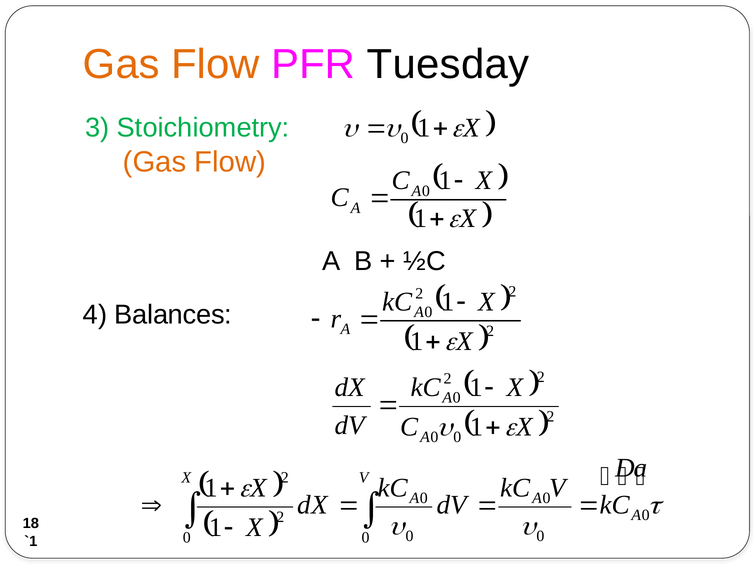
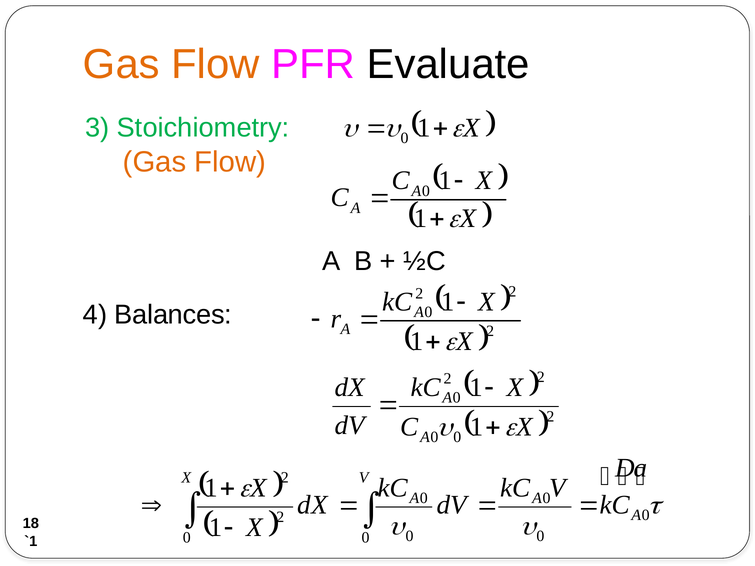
Tuesday: Tuesday -> Evaluate (448, 65)
